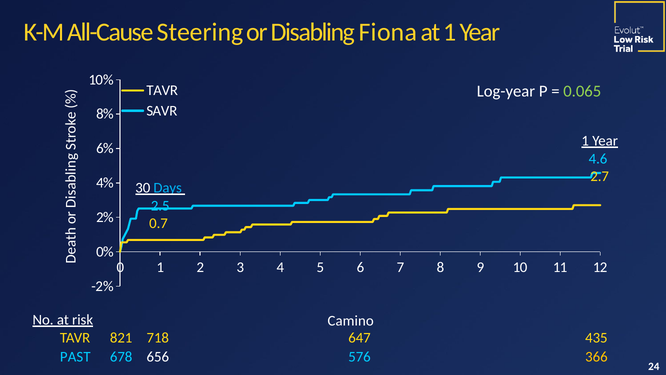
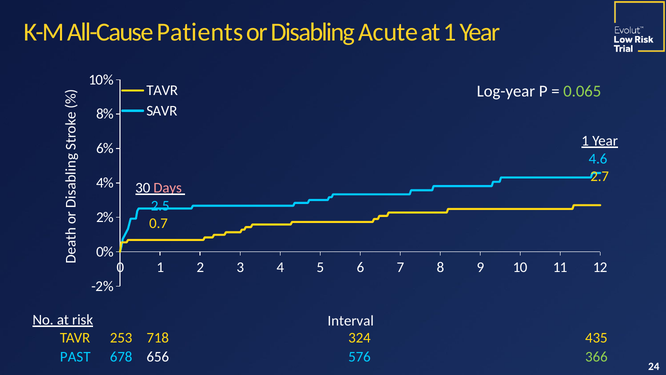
Steering: Steering -> Patients (200, 32)
Fiona: Fiona -> Acute (388, 32)
Days colour: light blue -> pink (168, 188)
Camino: Camino -> Interval (351, 321)
821: 821 -> 253 (121, 338)
647: 647 -> 324 (359, 338)
366 colour: yellow -> light green (596, 356)
